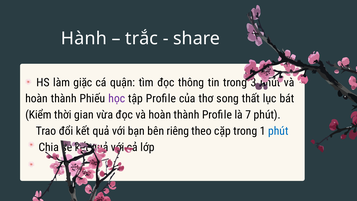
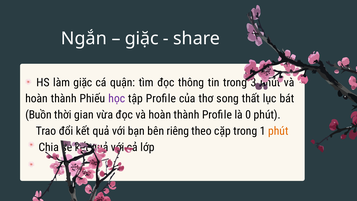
Hành: Hành -> Ngắn (84, 38)
trắc: trắc -> giặc (142, 38)
Kiểm: Kiểm -> Buồn (38, 115)
7: 7 -> 0 (248, 115)
phút colour: blue -> orange (278, 131)
